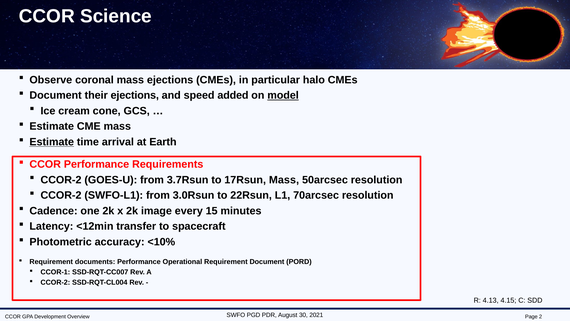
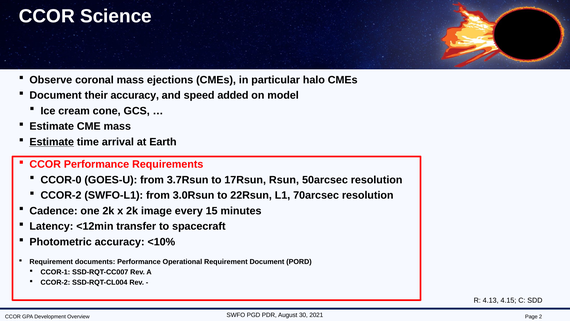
their ejections: ejections -> accuracy (135, 95)
model underline: present -> none (283, 95)
CCOR-2: CCOR-2 -> CCOR-0 (61, 180)
17Rsun Mass: Mass -> Rsun (284, 180)
